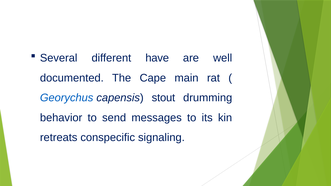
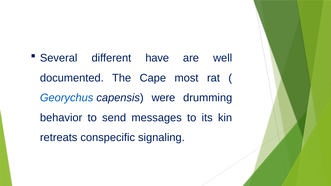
main: main -> most (187, 78)
stout: stout -> were (163, 98)
